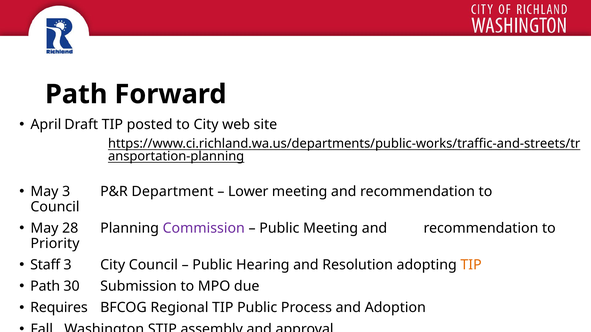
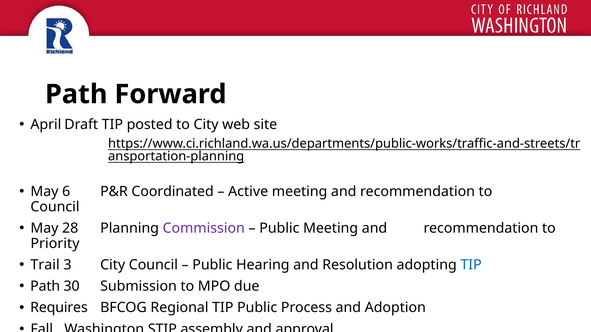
May 3: 3 -> 6 (66, 192)
Department: Department -> Coordinated (173, 192)
Lower: Lower -> Active (248, 192)
Staff: Staff -> Trail (45, 265)
TIP colour: orange -> blue (471, 265)
